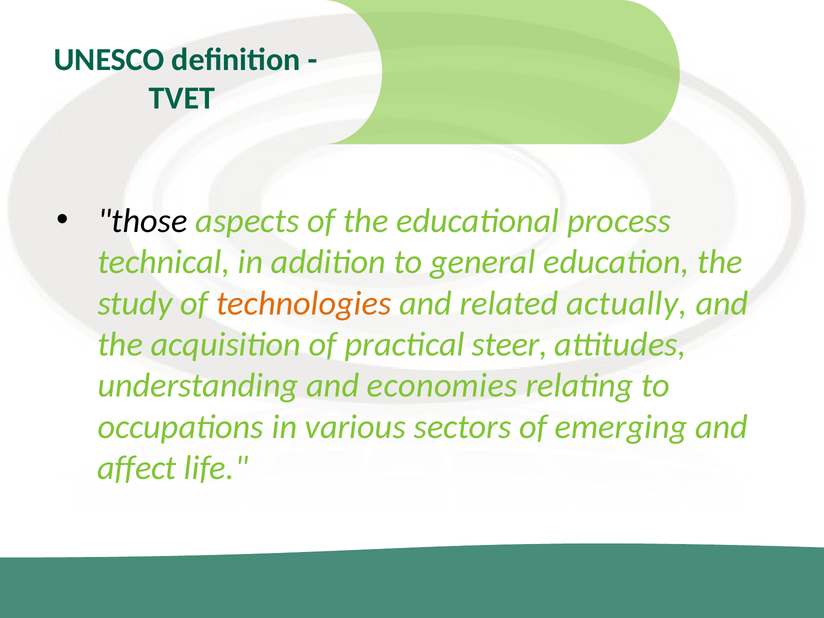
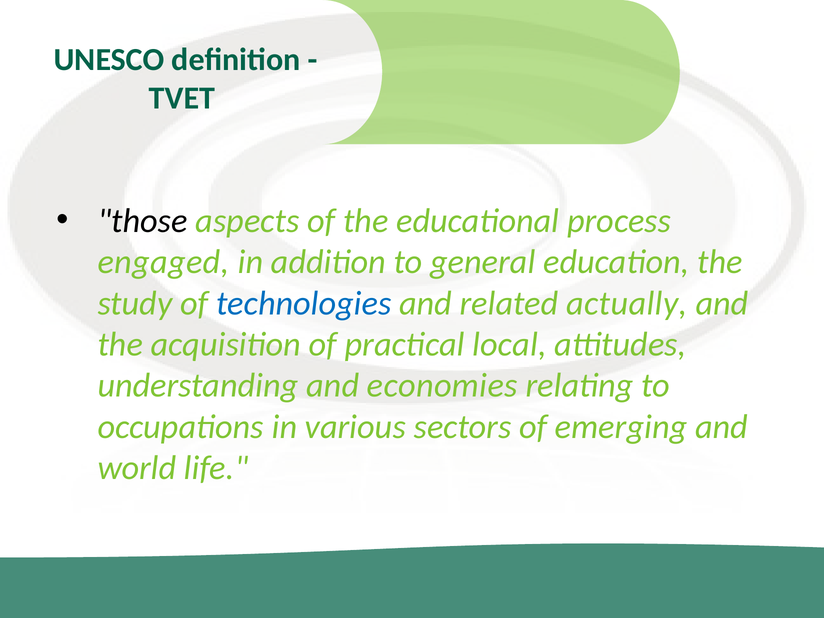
technical: technical -> engaged (164, 262)
technologies colour: orange -> blue (304, 303)
steer: steer -> local (509, 344)
affect: affect -> world (137, 468)
